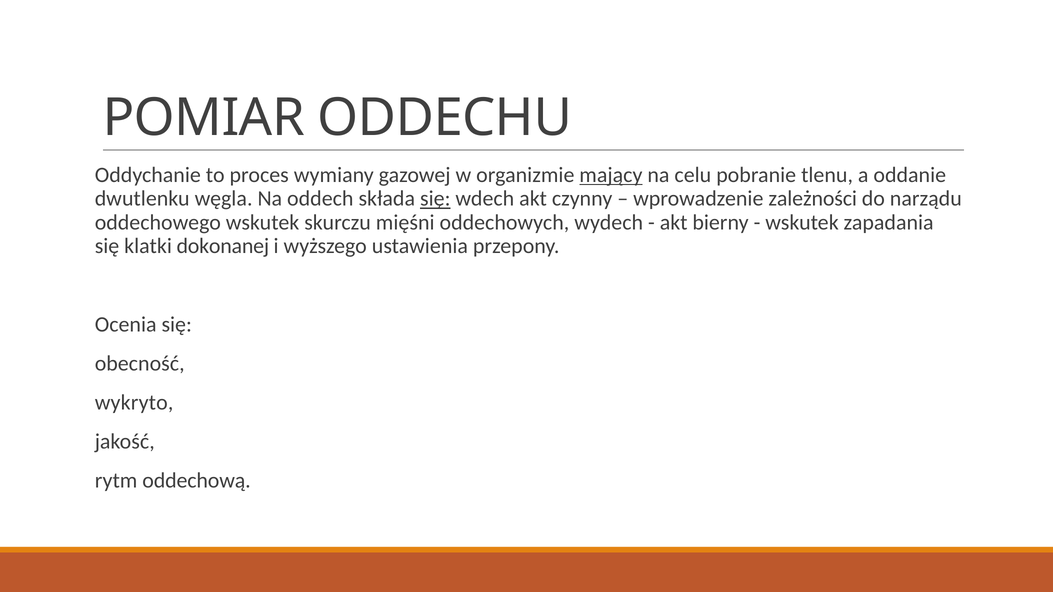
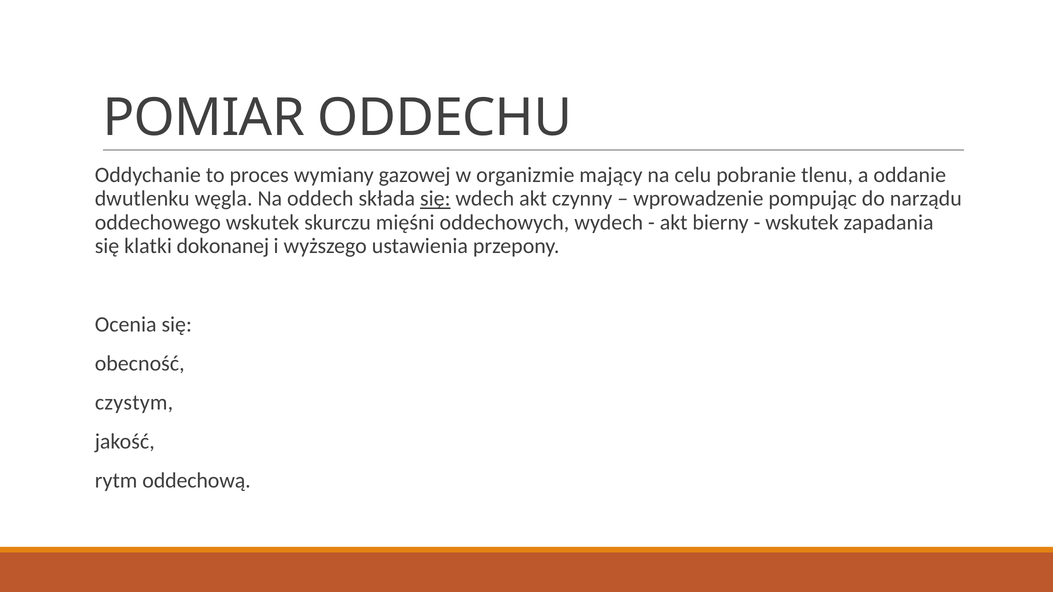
mający underline: present -> none (611, 175)
zależności: zależności -> pompując (813, 199)
wykryto: wykryto -> czystym (134, 403)
